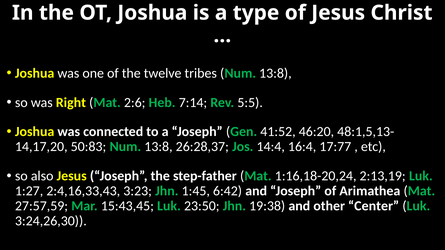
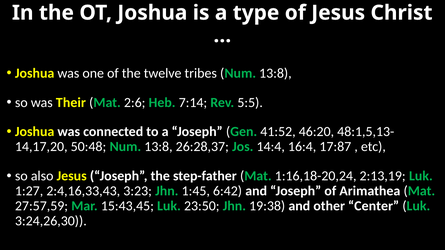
Right: Right -> Their (71, 103)
50:83: 50:83 -> 50:48 (88, 147)
17:77: 17:77 -> 17:87 (335, 147)
